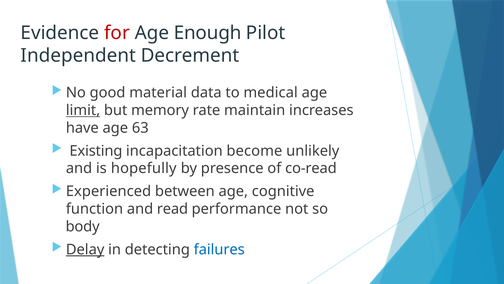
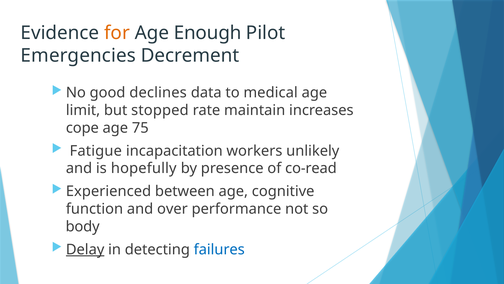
for colour: red -> orange (117, 33)
Independent: Independent -> Emergencies (78, 55)
material: material -> declines (158, 92)
limit underline: present -> none (83, 110)
memory: memory -> stopped (160, 110)
have: have -> cope (82, 128)
63: 63 -> 75 (140, 128)
Existing: Existing -> Fatigue (96, 151)
become: become -> workers (254, 151)
read: read -> over (172, 209)
